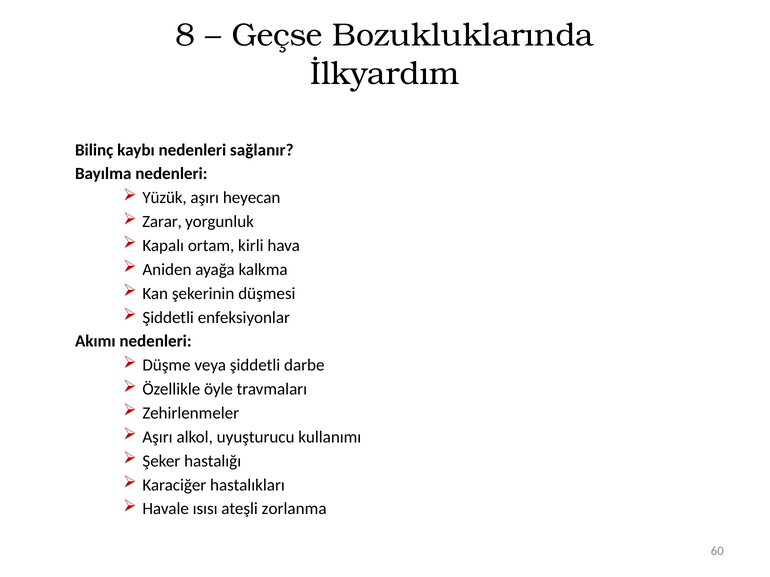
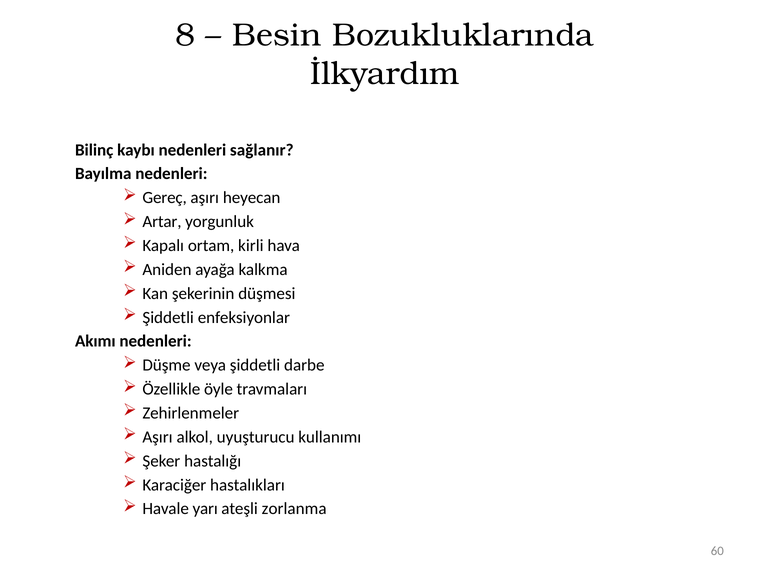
Geçse: Geçse -> Besin (277, 35)
Yüzük: Yüzük -> Gereç (165, 198)
Zarar: Zarar -> Artar (162, 222)
ısısı: ısısı -> yarı (205, 509)
